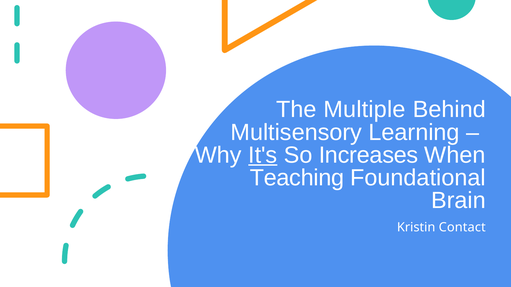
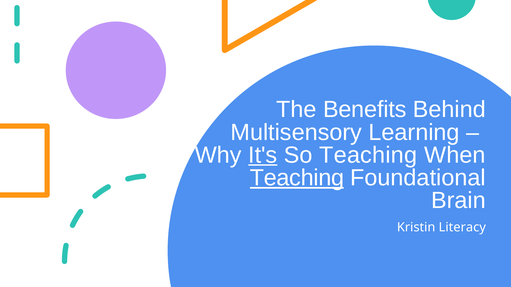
Multiple: Multiple -> Benefits (365, 110)
So Increases: Increases -> Teaching (368, 155)
Teaching underline: none -> present (297, 178)
Contact: Contact -> Literacy (462, 228)
